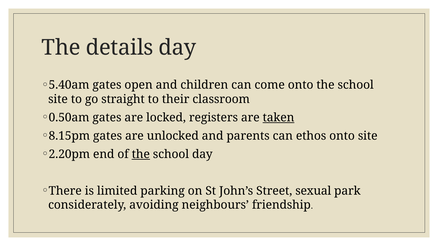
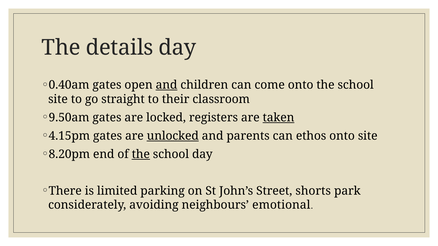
5.40am: 5.40am -> 0.40am (69, 85)
and underline: none -> present (167, 85)
0.50am: 0.50am -> 9.50am (69, 118)
8.15pm: 8.15pm -> 4.15pm (69, 136)
unlocked underline: none -> present (173, 136)
2.20pm: 2.20pm -> 8.20pm (69, 154)
sexual: sexual -> shorts (313, 191)
friendship: friendship -> emotional (281, 205)
